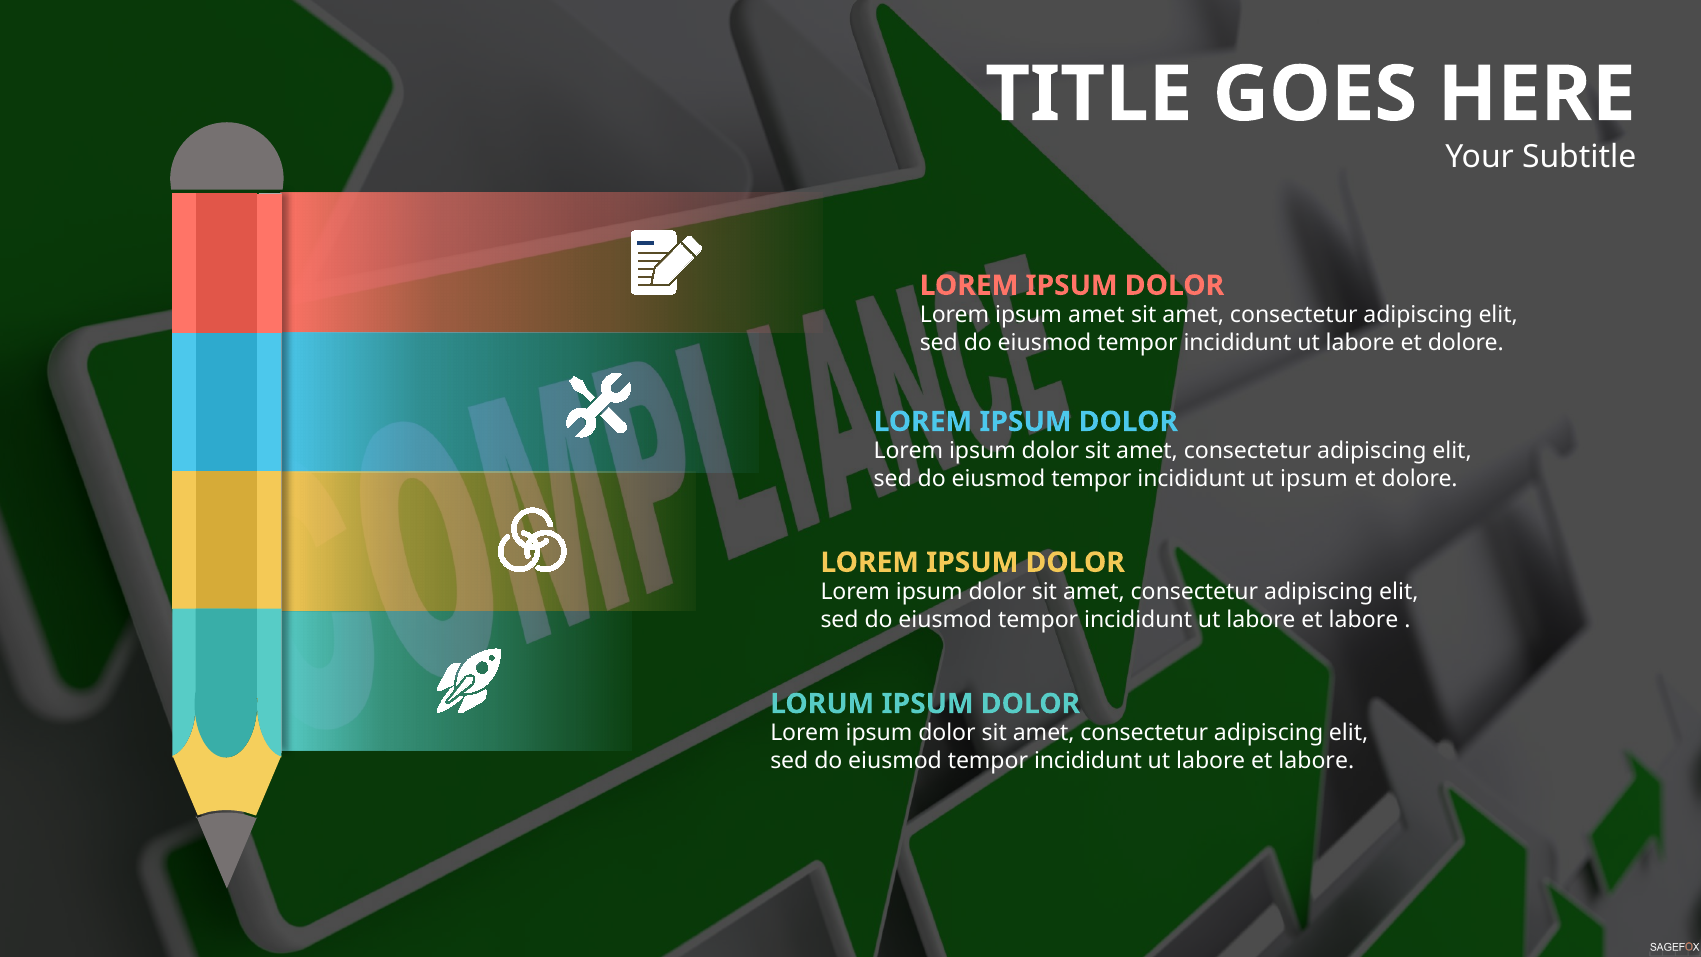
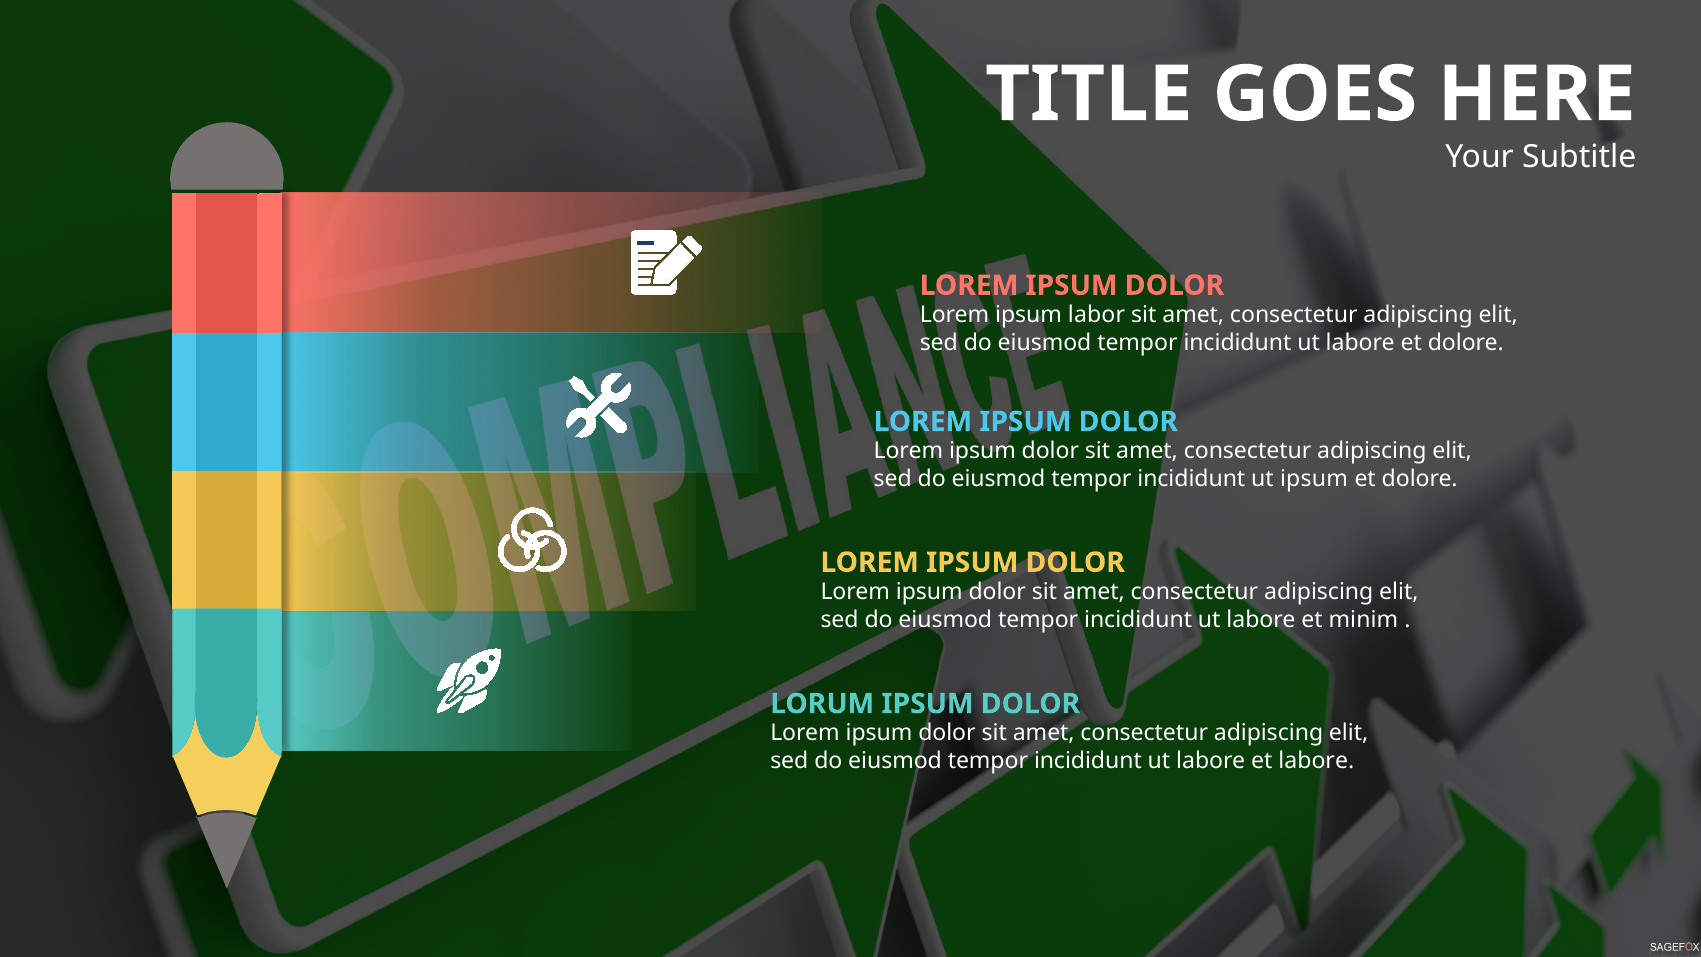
ipsum amet: amet -> labor (1096, 315)
labore: labore -> minim (1363, 620)
